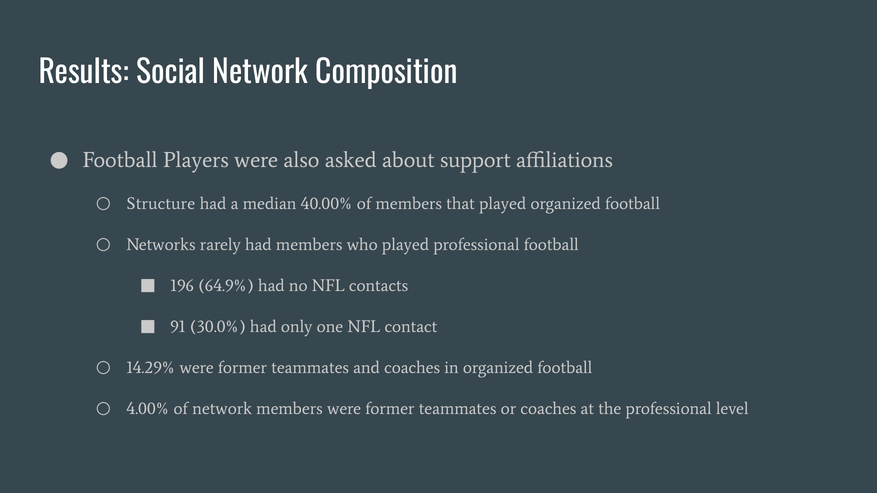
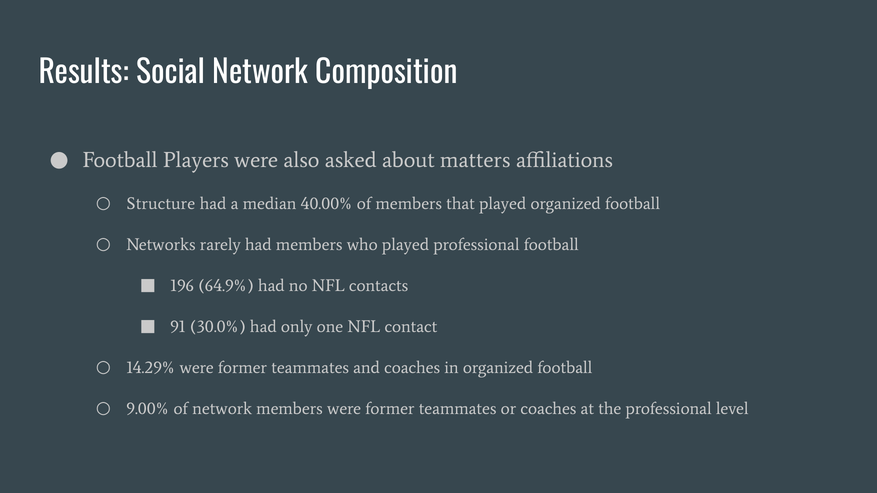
support: support -> matters (475, 160)
4.00%: 4.00% -> 9.00% (148, 409)
